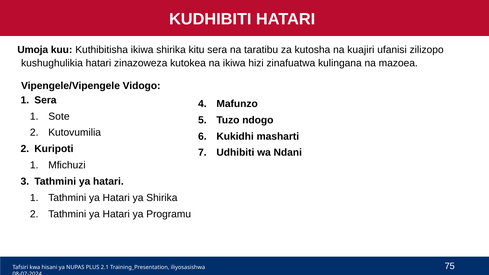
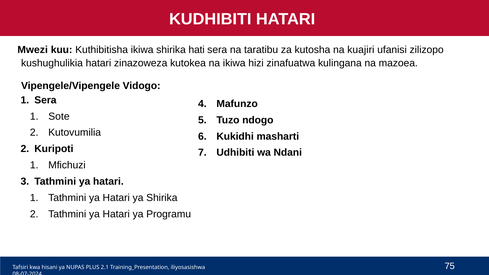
Umoja: Umoja -> Mwezi (33, 50)
kitu: kitu -> hati (197, 50)
